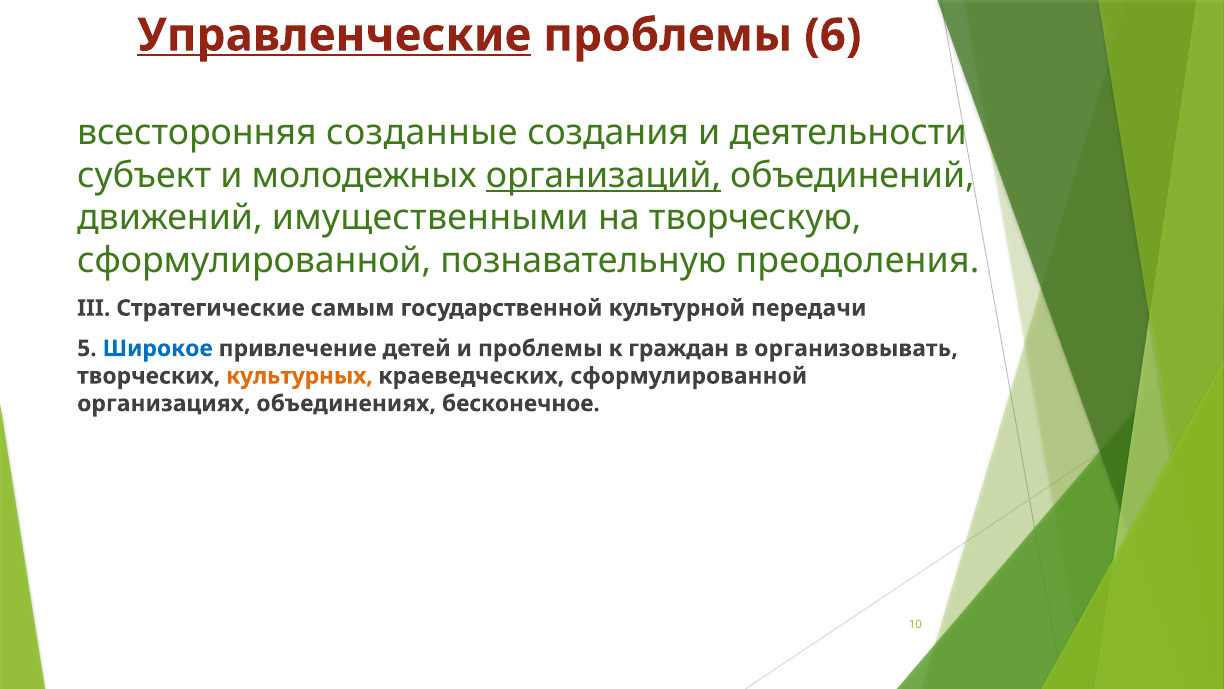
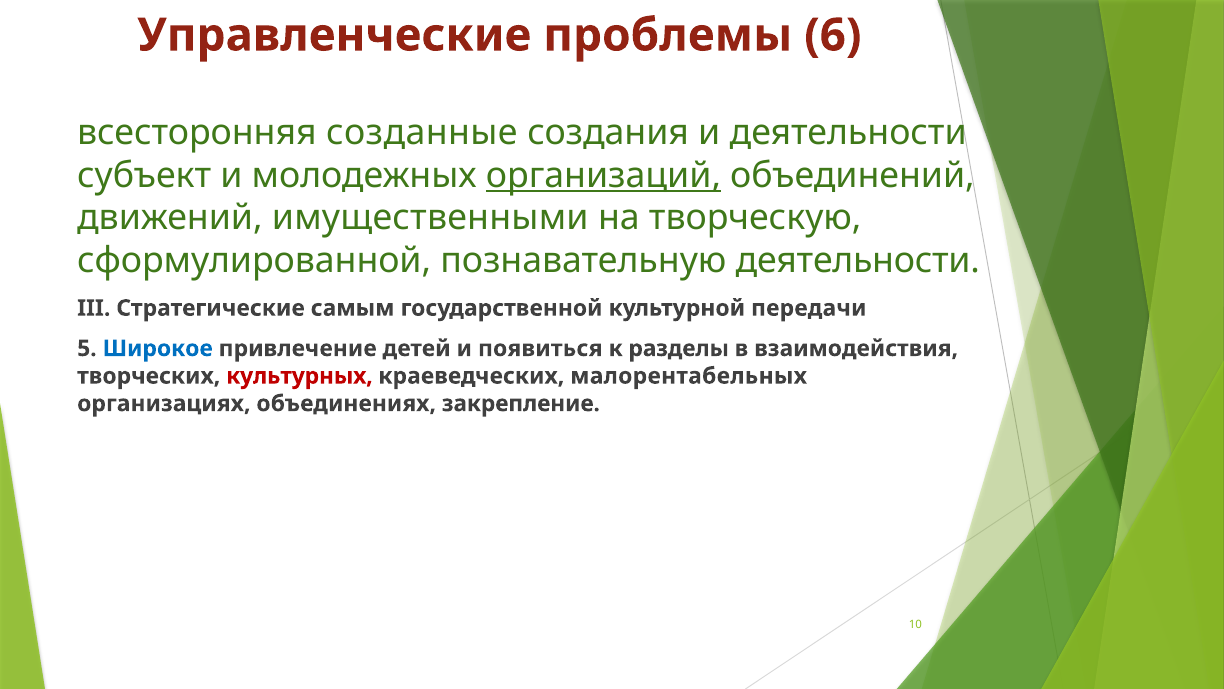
Управленческие underline: present -> none (334, 35)
познавательную преодоления: преодоления -> деятельности (858, 261)
и проблемы: проблемы -> появиться (540, 348)
граждан: граждан -> разделы (679, 348)
организовывать: организовывать -> взаимодействия (856, 348)
культурных colour: orange -> red (299, 376)
краеведческих сформулированной: сформулированной -> малорентабельных (689, 376)
бесконечное: бесконечное -> закрепление (521, 403)
